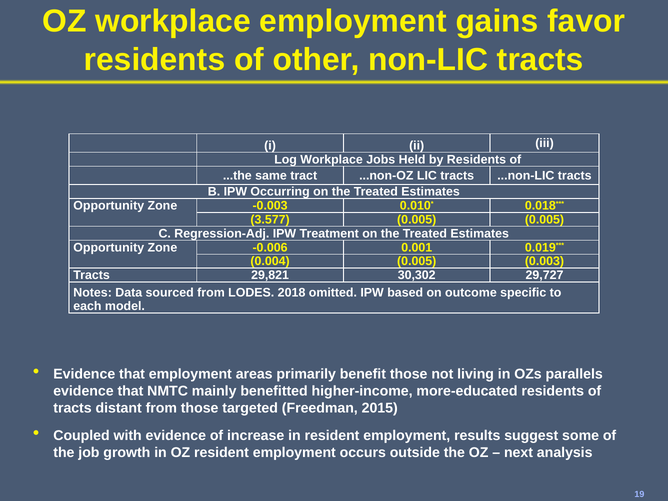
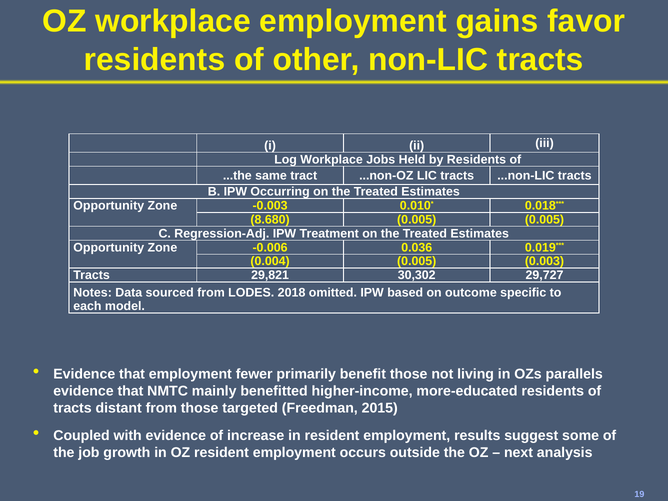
3.577: 3.577 -> 8.680 (270, 220)
0.001: 0.001 -> 0.036 (417, 247)
areas: areas -> fewer (254, 374)
